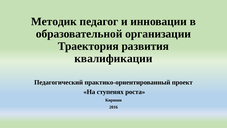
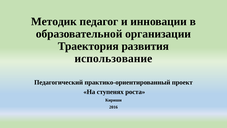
квалификации: квалификации -> использование (113, 58)
